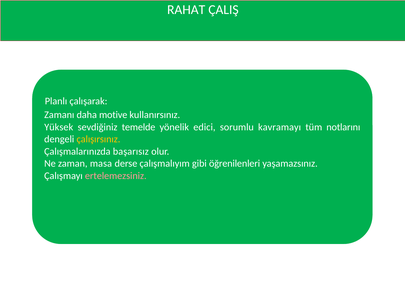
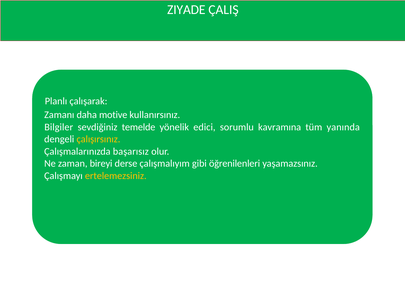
RAHAT: RAHAT -> ZIYADE (186, 10)
Yüksek: Yüksek -> Bilgiler (59, 127)
kavramayı: kavramayı -> kavramına (280, 127)
notlarını: notlarını -> yanında (343, 127)
masa: masa -> bireyi (101, 163)
ertelemezsiniz colour: pink -> yellow (116, 176)
